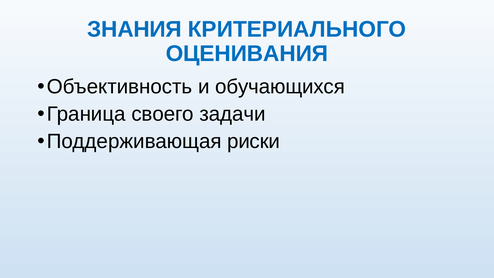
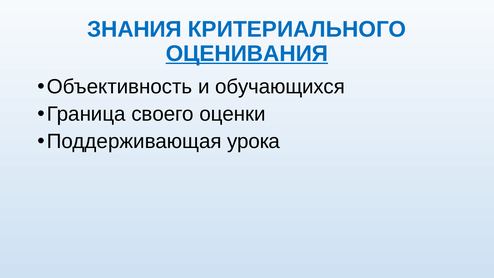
ОЦЕНИВАНИЯ underline: none -> present (247, 54)
задачи: задачи -> оценки (232, 114)
риски: риски -> урока (254, 141)
